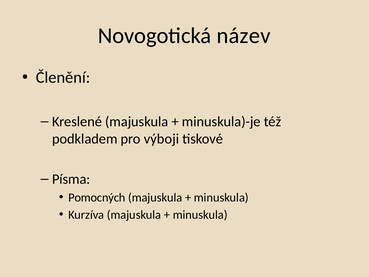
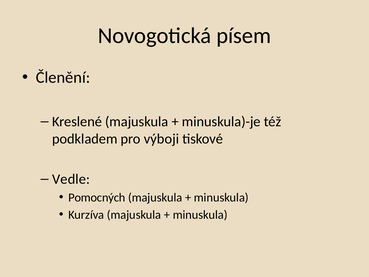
název: název -> písem (244, 36)
Písma: Písma -> Vedle (71, 179)
